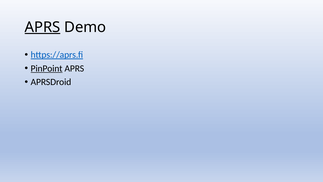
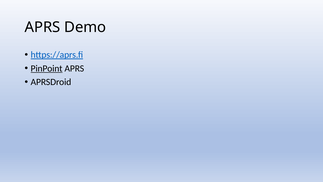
APRS underline: present -> none (42, 27)
